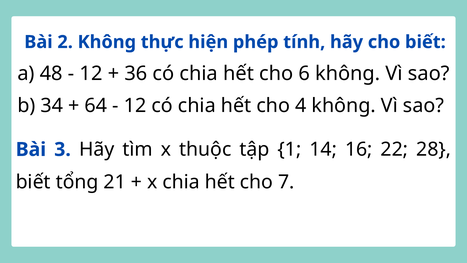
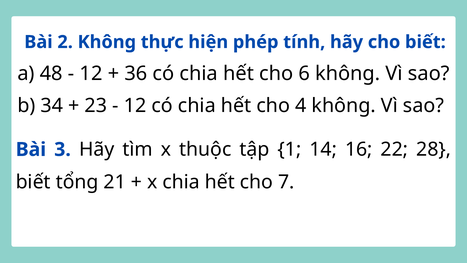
64: 64 -> 23 (96, 105)
